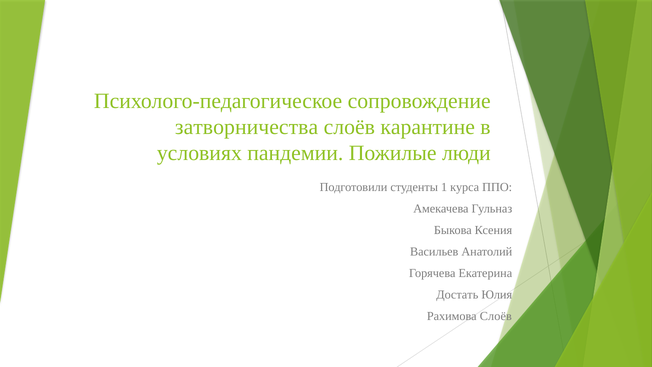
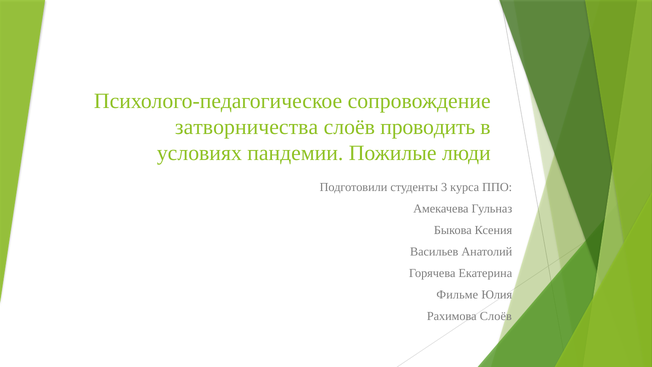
карантине: карантине -> проводить (428, 127)
1: 1 -> 3 (444, 187)
Достать: Достать -> Фильме (457, 294)
